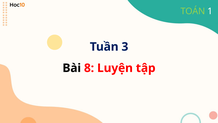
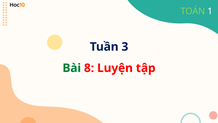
Bài colour: black -> green (72, 68)
